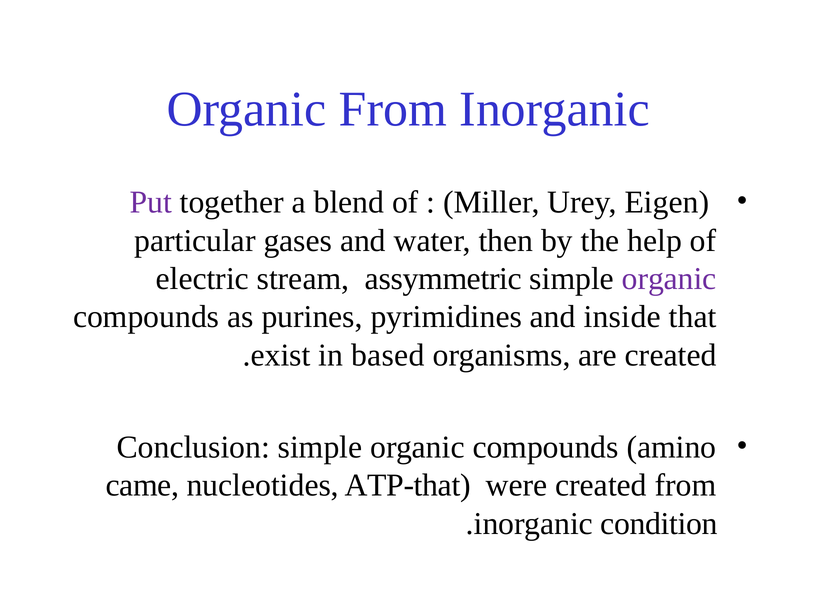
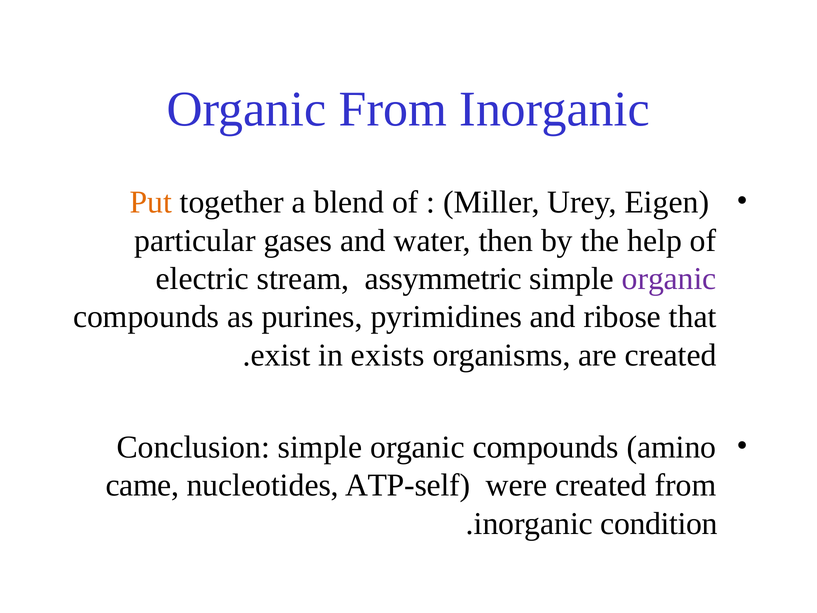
Put colour: purple -> orange (151, 202)
inside: inside -> ribose (622, 317)
based: based -> exists (388, 355)
ATP-that: ATP-that -> ATP-self (408, 485)
